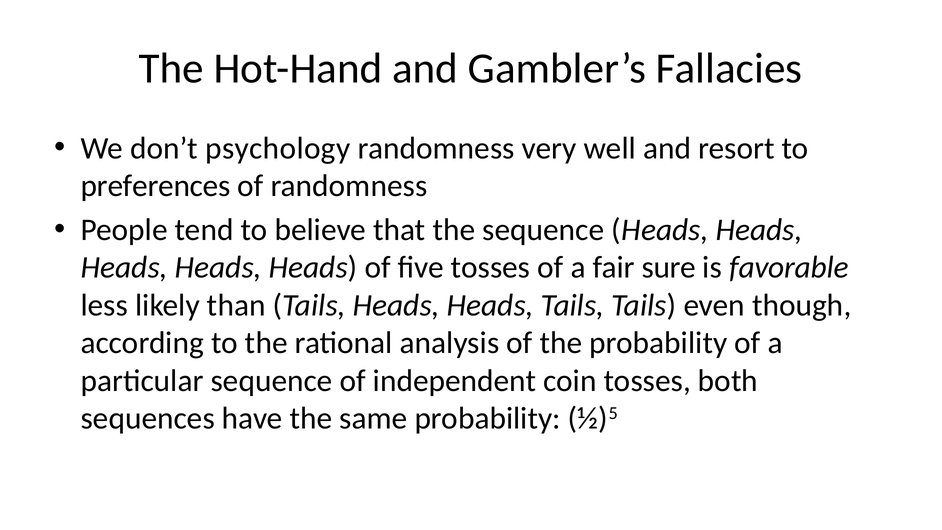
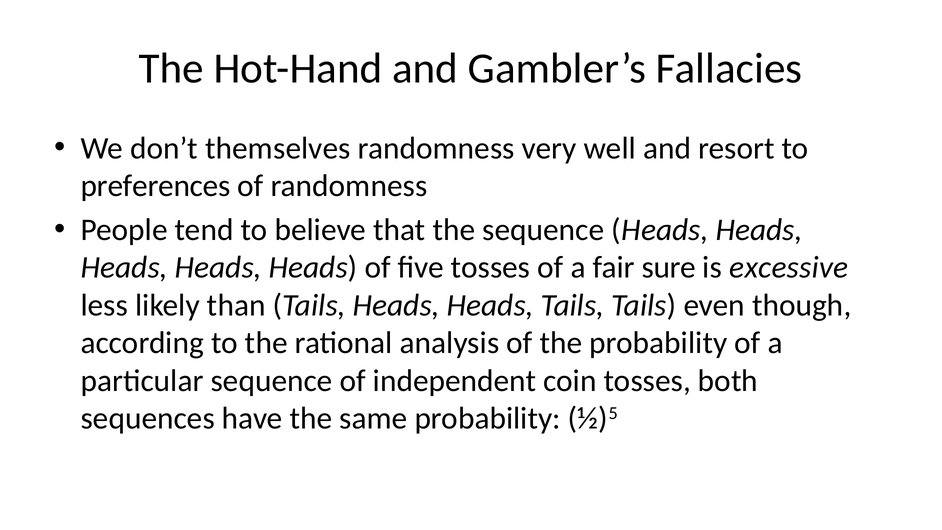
psychology: psychology -> themselves (278, 148)
favorable: favorable -> excessive (789, 268)
